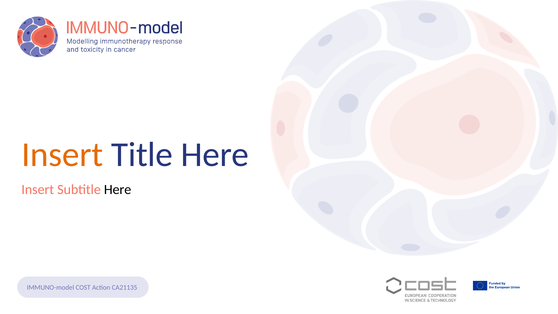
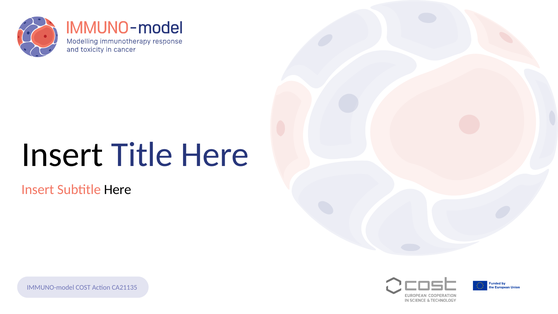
Insert colour: orange -> black (62, 155)
